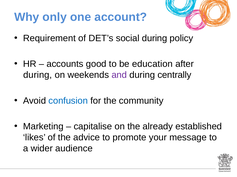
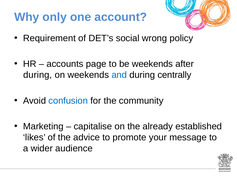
social during: during -> wrong (155, 38)
good: good -> page (96, 64)
be education: education -> weekends (152, 64)
and colour: purple -> blue (119, 75)
